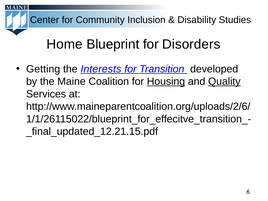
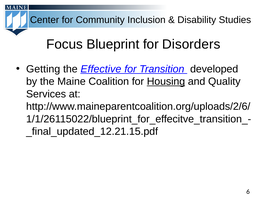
Home: Home -> Focus (65, 44)
Interests: Interests -> Effective (101, 69)
Quality underline: present -> none (224, 81)
